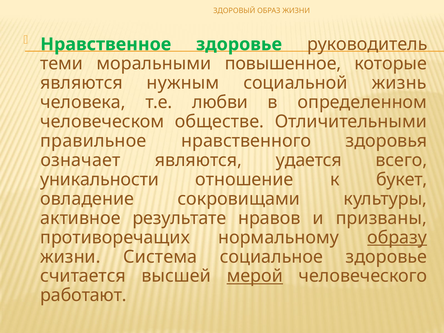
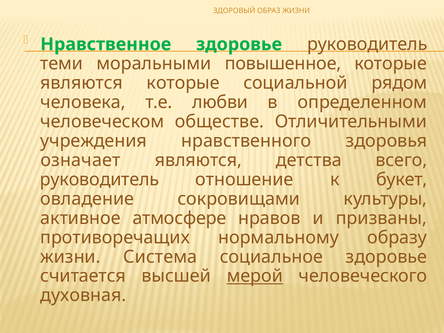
являются нужным: нужным -> которые (183, 83)
жизнь: жизнь -> рядом (399, 83)
правильное: правильное -> учреждения (93, 141)
удается: удается -> детства (309, 160)
уникальности: уникальности -> руководитель (100, 180)
результате: результате -> атмосфере (179, 218)
образу underline: present -> none (397, 237)
работают: работают -> духовная (83, 295)
